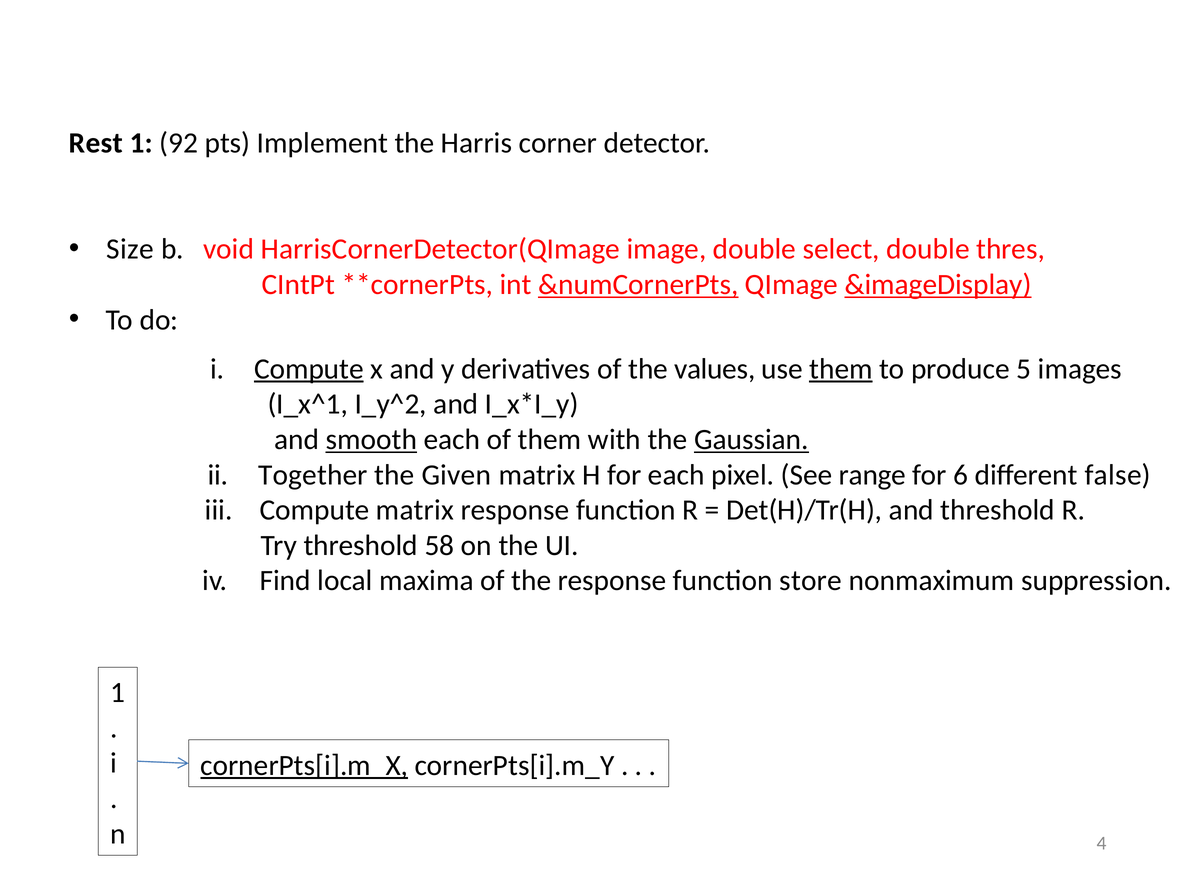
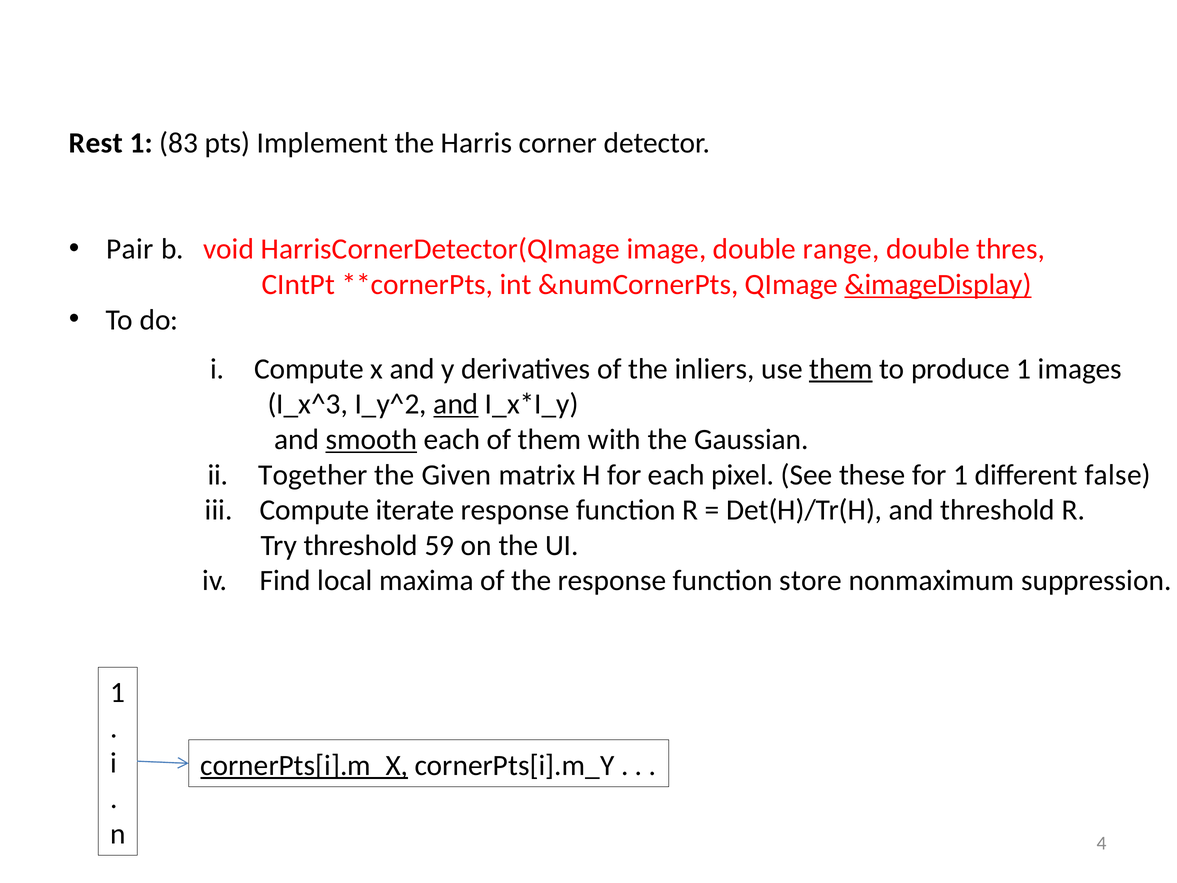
92: 92 -> 83 (179, 143)
Size: Size -> Pair (130, 249)
select: select -> range (841, 249)
&numCornerPts underline: present -> none (638, 284)
Compute underline: present -> none (309, 369)
values: values -> inliers (715, 369)
produce 5: 5 -> 1 (1024, 369)
I_x^1: I_x^1 -> I_x^3 (308, 404)
and underline: none -> present (456, 404)
Gaussian underline: present -> none (752, 439)
range: range -> these (872, 475)
for 6: 6 -> 1 (960, 475)
Compute matrix: matrix -> iterate (415, 510)
58: 58 -> 59 (439, 545)
